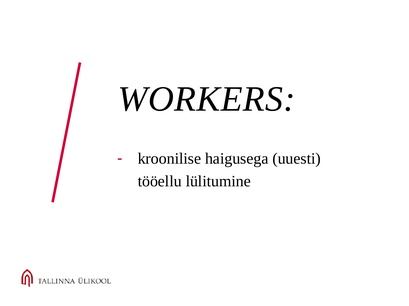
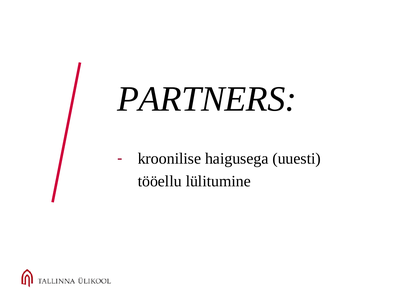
WORKERS: WORKERS -> PARTNERS (207, 99)
